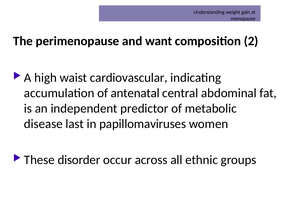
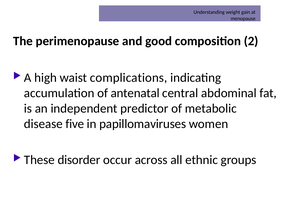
want: want -> good (159, 41)
cardiovascular: cardiovascular -> complications (129, 77)
last: last -> five (75, 124)
